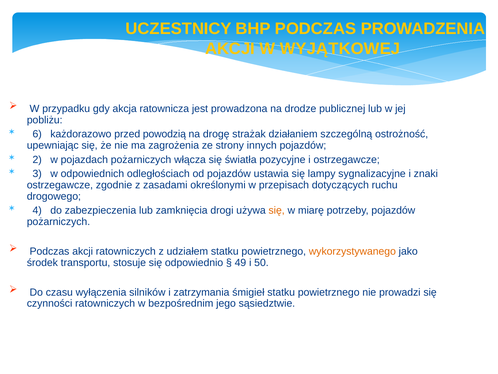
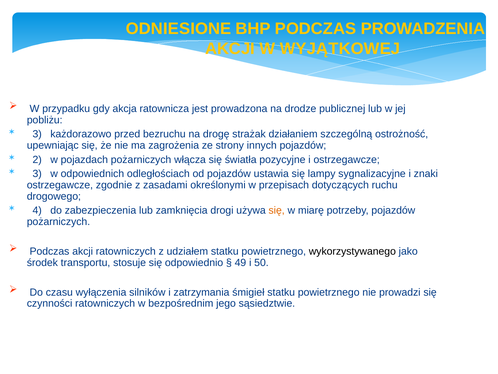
UCZESTNICY: UCZESTNICY -> ODNIESIONE (179, 29)
6: 6 -> 3 (37, 134)
powodzią: powodzią -> bezruchu (164, 134)
wykorzystywanego colour: orange -> black (352, 251)
